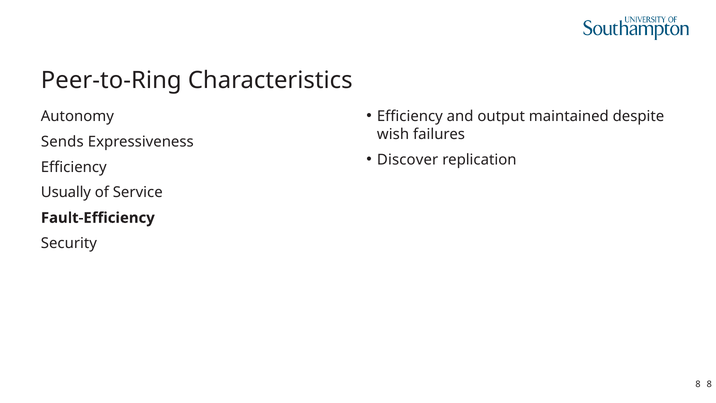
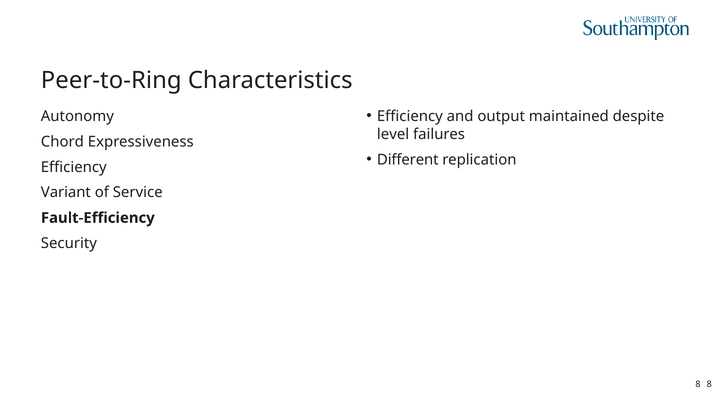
wish: wish -> level (393, 134)
Sends: Sends -> Chord (62, 142)
Discover: Discover -> Different (408, 160)
Usually: Usually -> Variant (66, 192)
